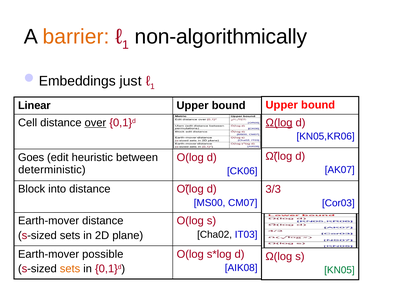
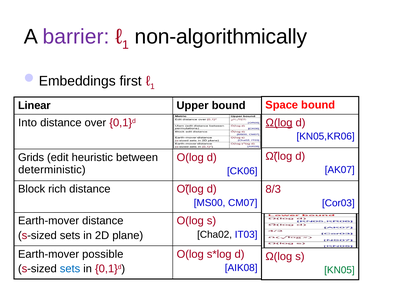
barrier colour: orange -> purple (76, 37)
just: just -> first (131, 81)
Upper: Upper -> Space (282, 105)
Cell: Cell -> Into (28, 122)
over underline: present -> none (95, 122)
Goes: Goes -> Grids (31, 157)
into: into -> rich (57, 189)
3/3: 3/3 -> 8/3 (273, 189)
sets colour: orange -> blue (70, 268)
